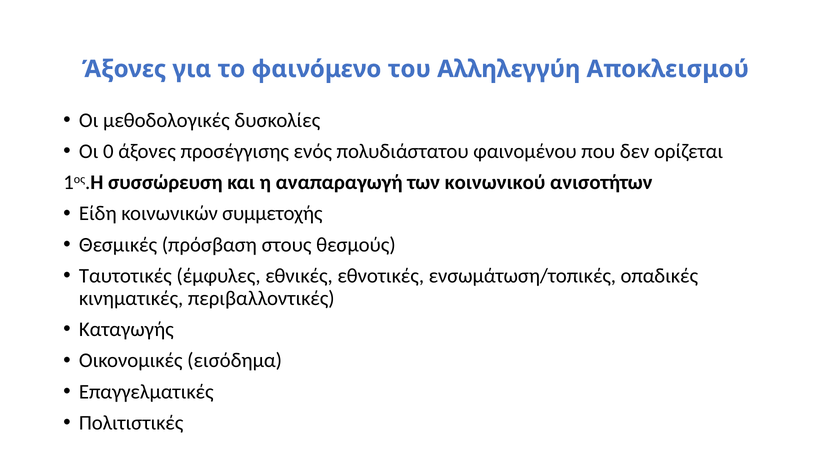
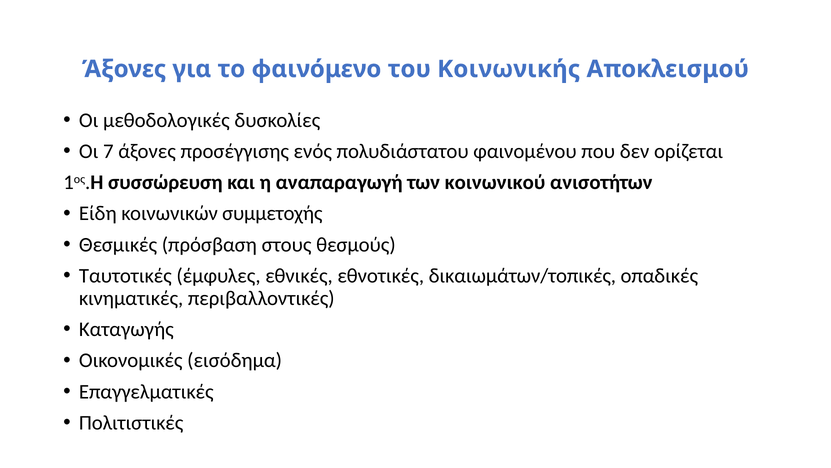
Αλληλεγγύη: Αλληλεγγύη -> Κοινωνικής (509, 69)
0: 0 -> 7 (108, 151)
ενσωμάτωση/τοπικές: ενσωμάτωση/τοπικές -> δικαιωμάτων/τοπικές (522, 276)
